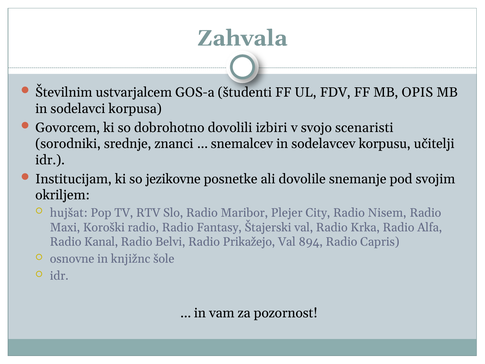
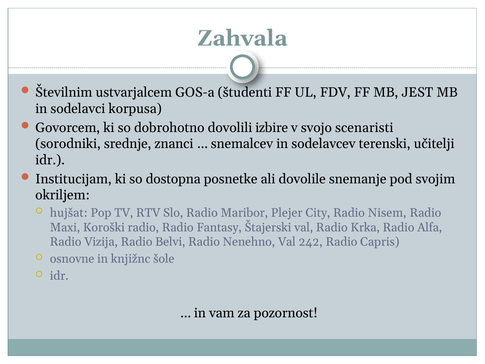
OPIS: OPIS -> JEST (417, 92)
izbiri: izbiri -> izbire (272, 128)
korpusu: korpusu -> terenski (385, 144)
jezikovne: jezikovne -> dostopna (173, 179)
Kanal: Kanal -> Vizija (101, 242)
Prikažejo: Prikažejo -> Nenehno (249, 242)
894: 894 -> 242 (311, 242)
